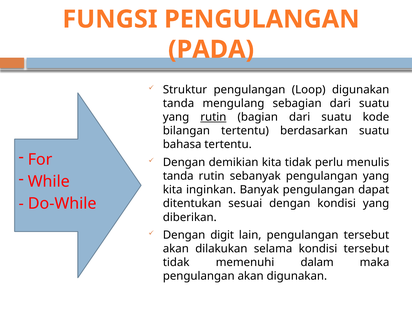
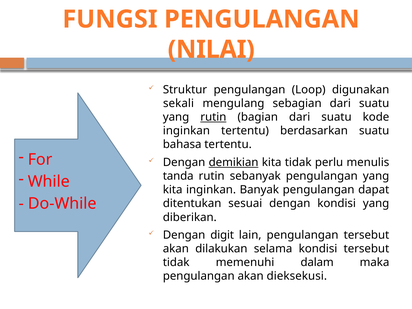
PADA: PADA -> NILAI (211, 49)
tanda: tanda -> sekali (179, 103)
bilangan: bilangan -> inginkan (186, 131)
demikian underline: none -> present (234, 162)
akan digunakan: digunakan -> dieksekusi (297, 276)
